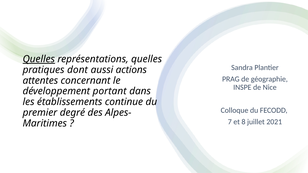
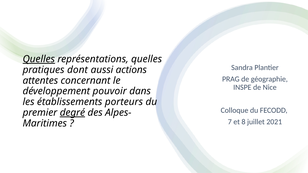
portant: portant -> pouvoir (110, 91)
continue: continue -> porteurs (124, 102)
degré underline: none -> present (72, 113)
